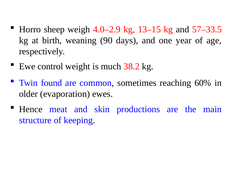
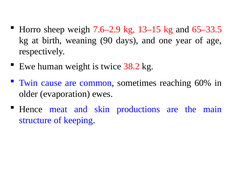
4.0–2.9: 4.0–2.9 -> 7.6–2.9 (107, 29)
57–33.5: 57–33.5 -> 65–33.5 (207, 29)
control: control -> human (50, 66)
much: much -> twice (111, 66)
found: found -> cause (51, 83)
